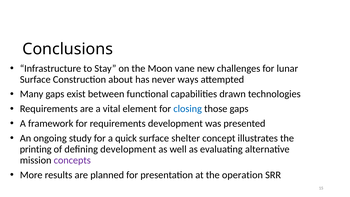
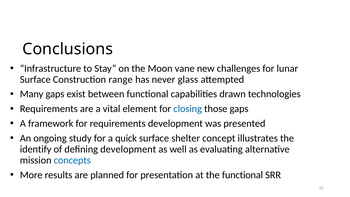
about: about -> range (121, 79)
ways: ways -> glass (188, 79)
printing: printing -> identify (36, 149)
concepts colour: purple -> blue (72, 160)
the operation: operation -> functional (243, 175)
